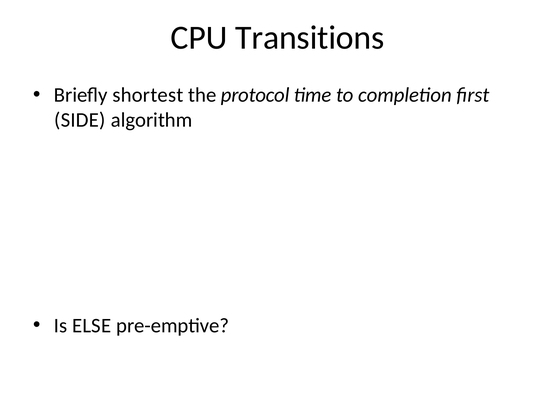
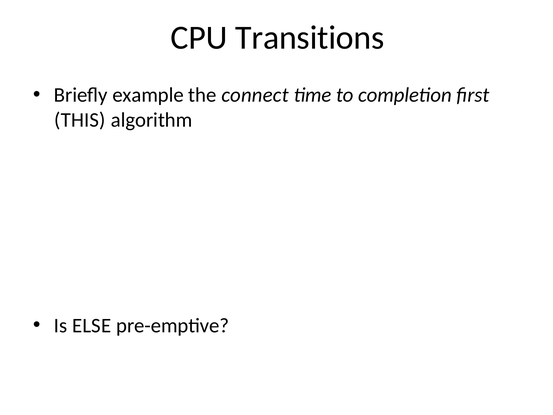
shortest: shortest -> example (148, 95)
protocol: protocol -> connect (255, 95)
SIDE: SIDE -> THIS (80, 120)
